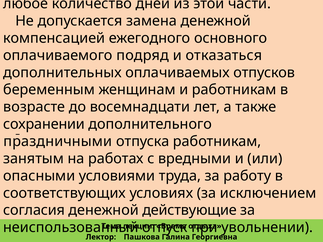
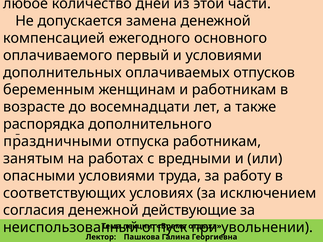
подряд: подряд -> первый (143, 55)
и отказаться: отказаться -> условиями (224, 55)
сохранении: сохранении -> распорядка (44, 124)
